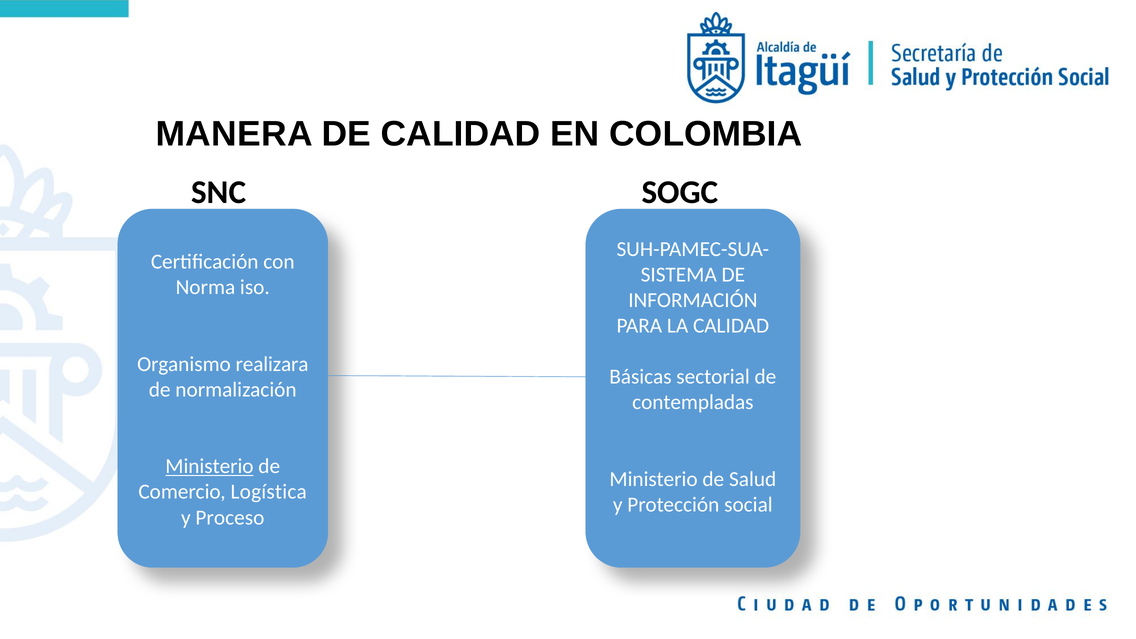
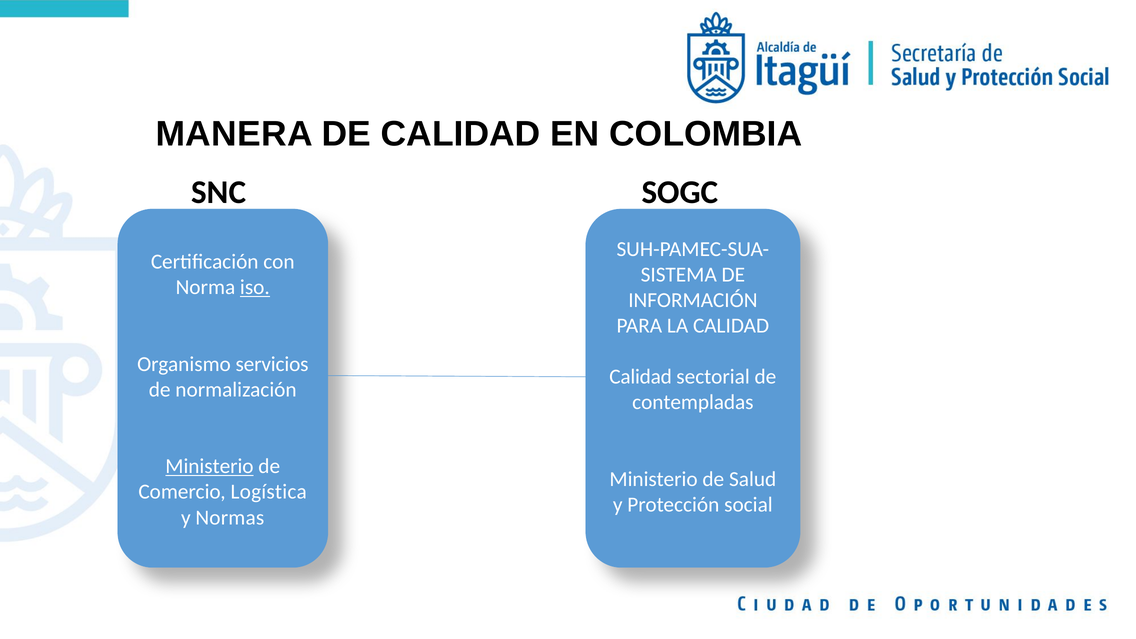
iso underline: none -> present (255, 287)
realizara: realizara -> servicios (272, 364)
Básicas: Básicas -> Calidad (641, 377)
Proceso: Proceso -> Normas (230, 517)
